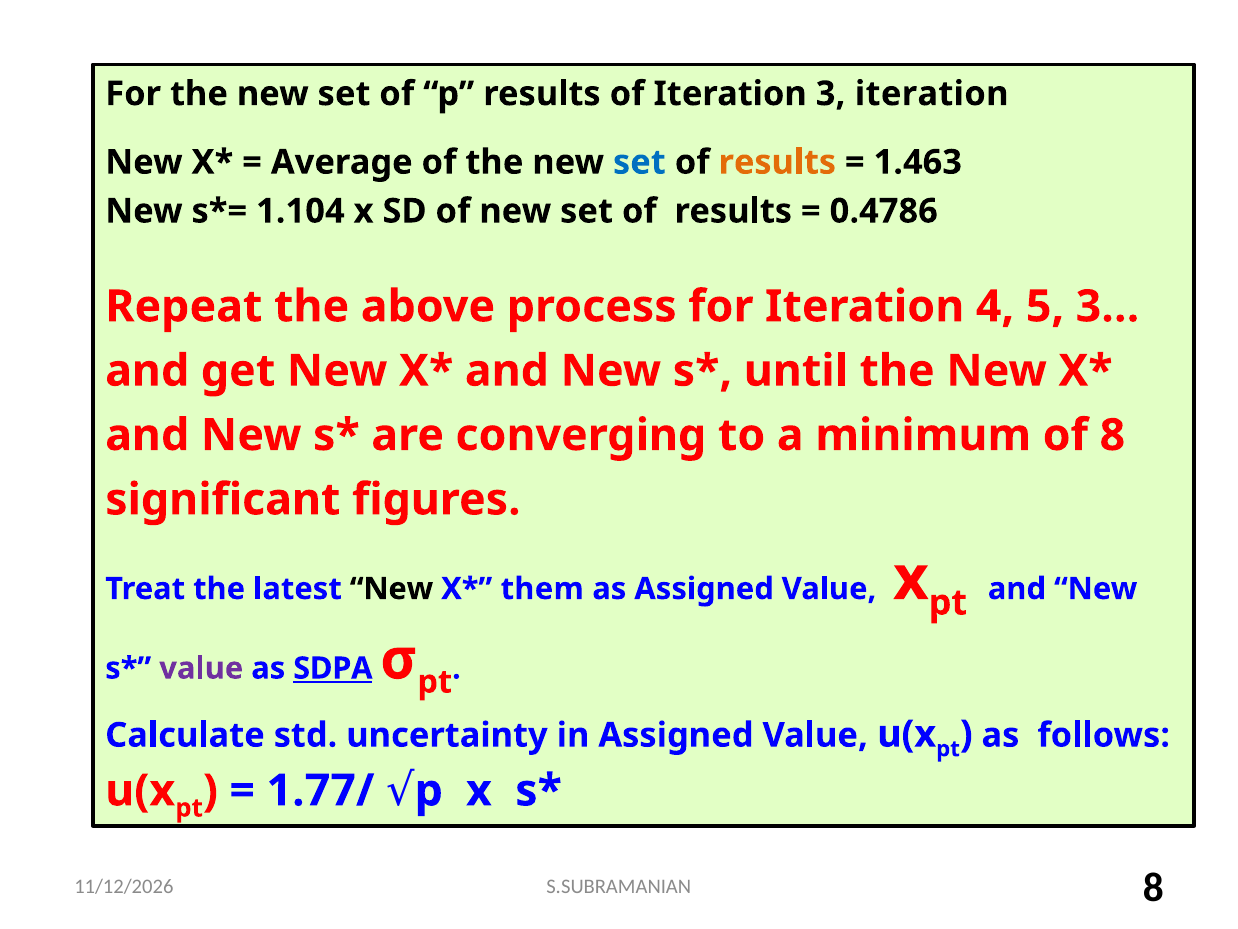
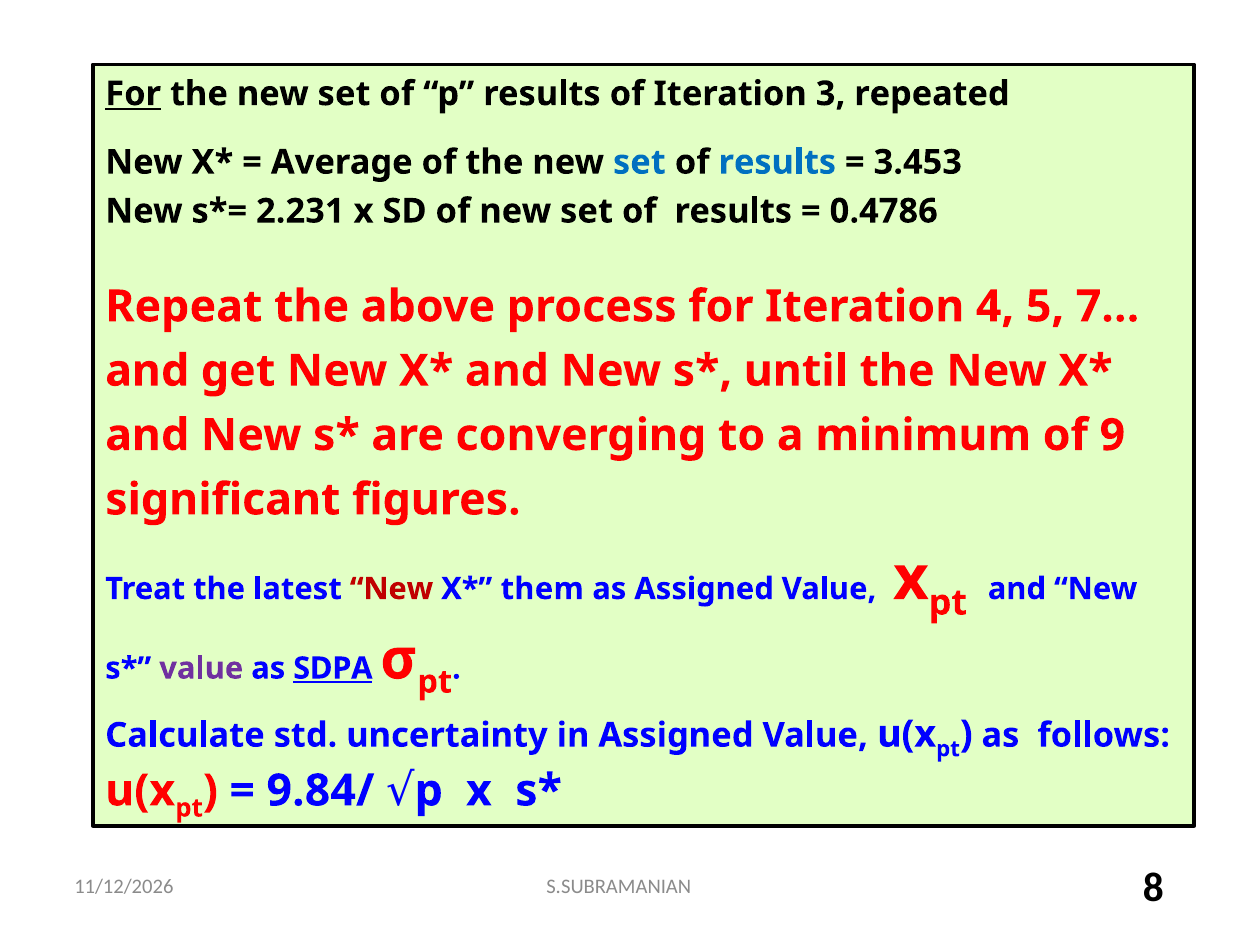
For underline: none -> present (133, 94)
3 iteration: iteration -> repeated (932, 94)
results colour: orange -> blue (777, 162)
1.463: 1.463 -> 3.453 (918, 162)
1.104: 1.104 -> 2.231 (300, 211)
3…: 3… -> 7… (1108, 306)
of 8: 8 -> 9 (1112, 435)
New colour: black -> red (392, 589)
1.77/: 1.77/ -> 9.84/ (320, 790)
